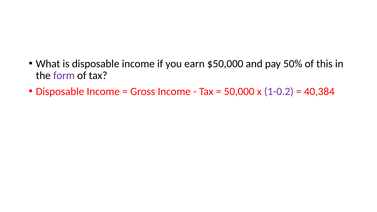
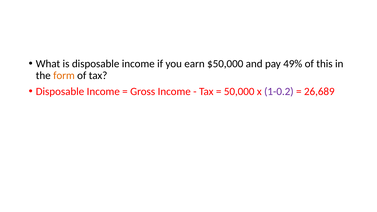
50%: 50% -> 49% (293, 64)
form colour: purple -> orange (64, 76)
40,384: 40,384 -> 26,689 (319, 91)
